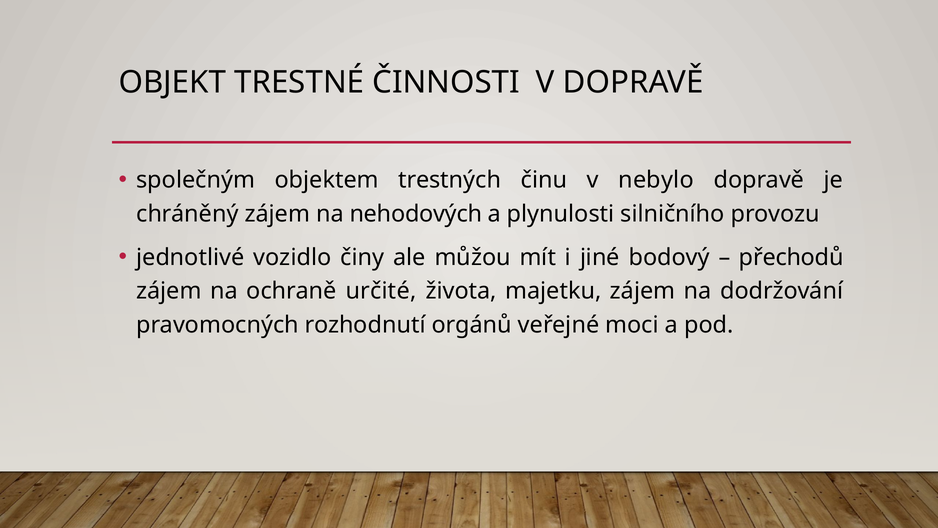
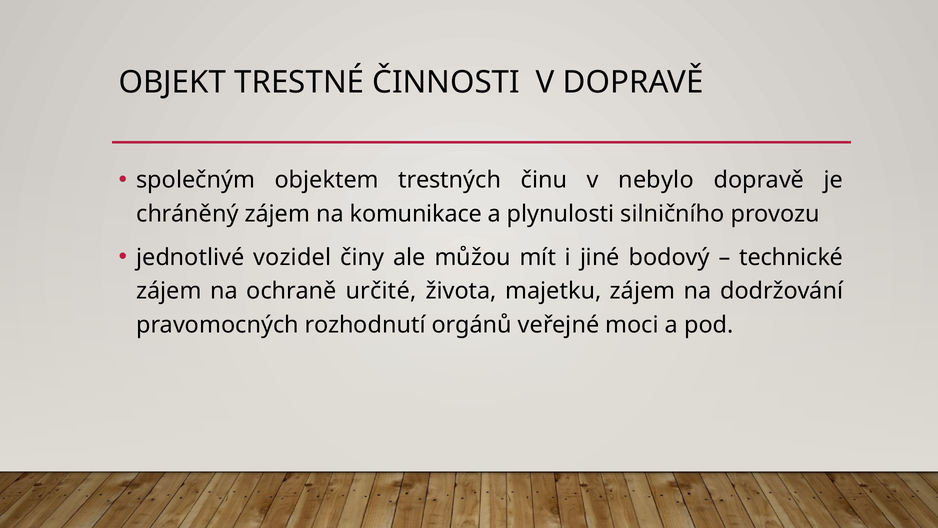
nehodových: nehodových -> komunikace (416, 214)
vozidlo: vozidlo -> vozidel (292, 257)
přechodů: přechodů -> technické (791, 257)
